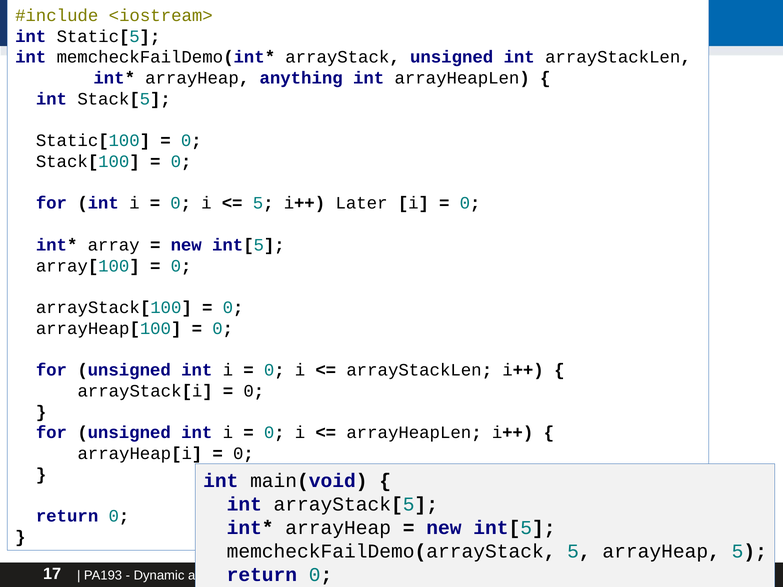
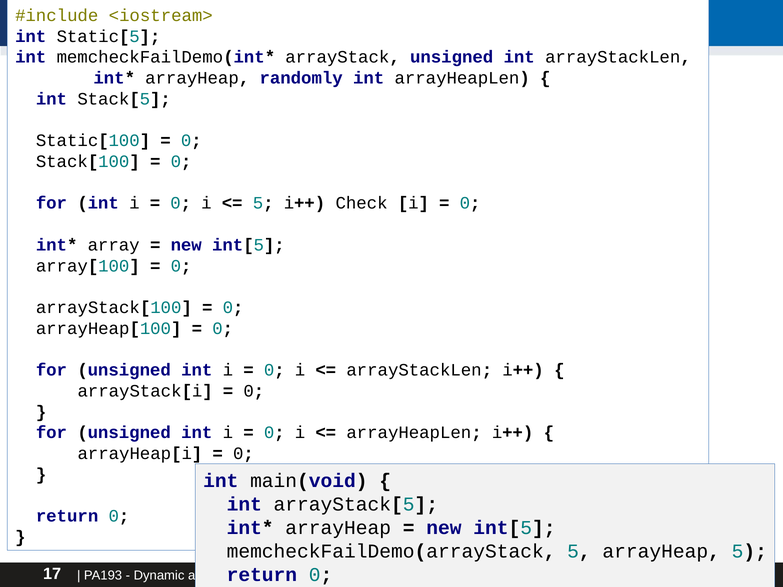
anything: anything -> randomly (301, 78)
Later: Later -> Check (362, 203)
